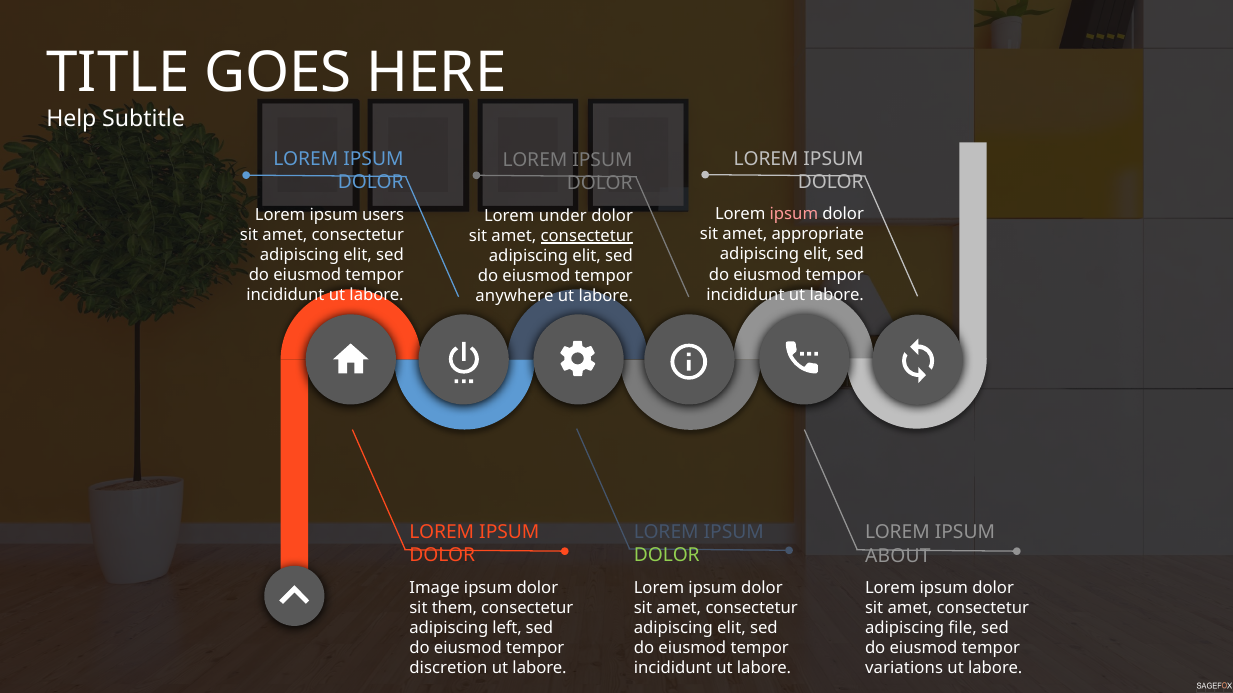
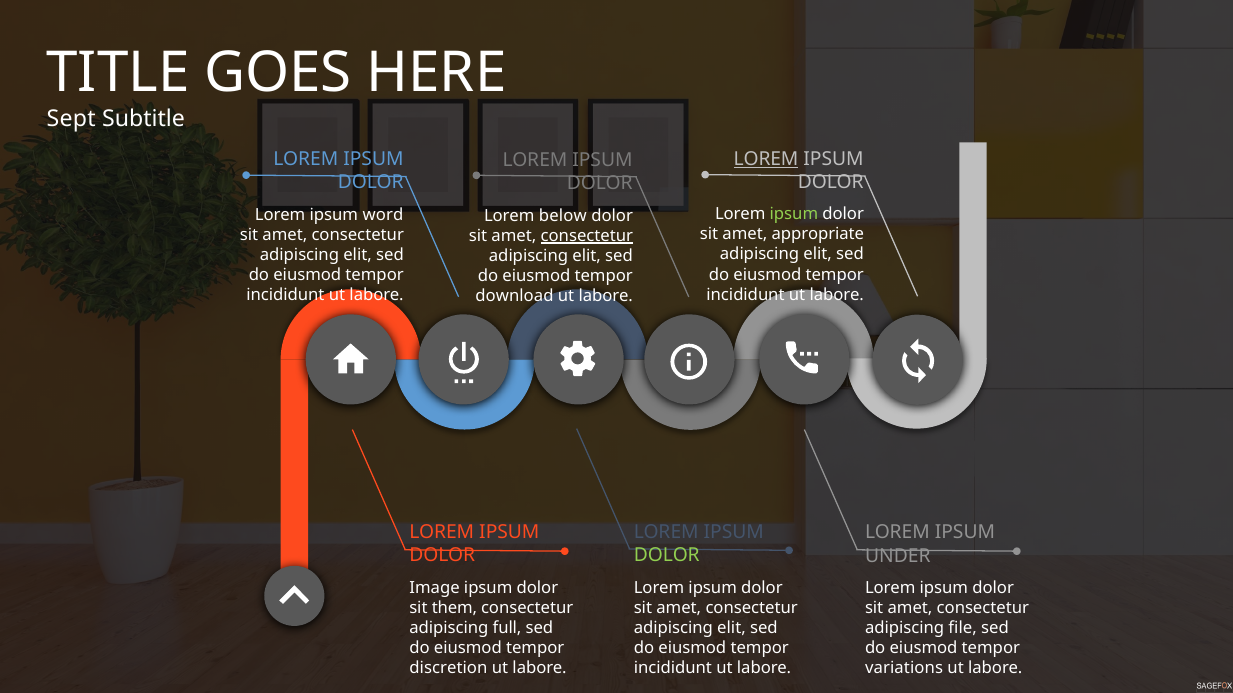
Help: Help -> Sept (71, 119)
LOREM underline: none -> present (766, 159)
ipsum colour: pink -> light green (794, 215)
users: users -> word (383, 215)
under: under -> below (563, 216)
anywhere: anywhere -> download (514, 296)
ABOUT: ABOUT -> UNDER (898, 556)
left: left -> full (507, 628)
